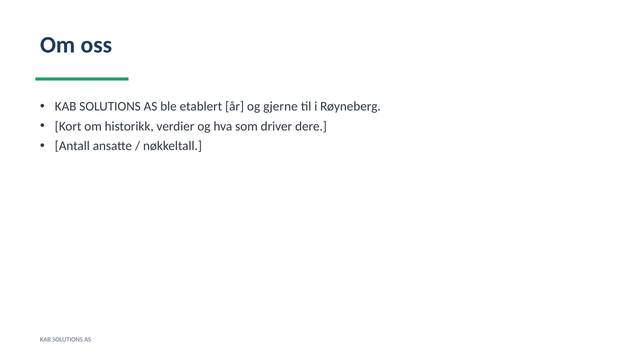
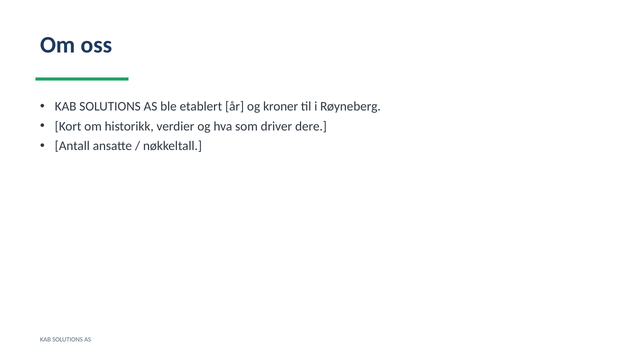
gjerne: gjerne -> kroner (281, 107)
